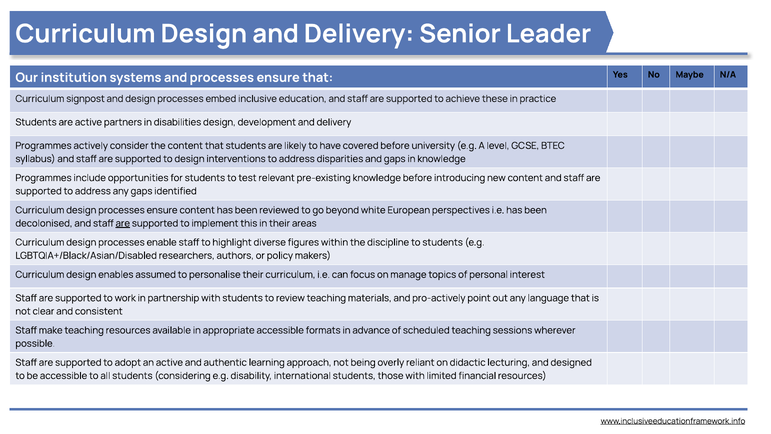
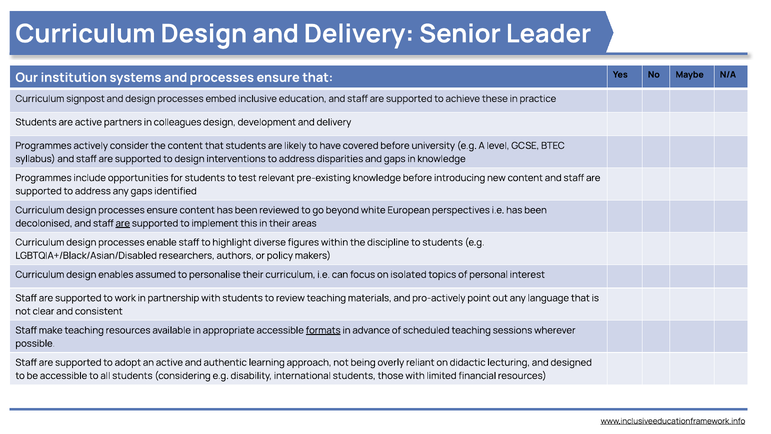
disabilities: disabilities -> colleagues (178, 122)
manage: manage -> isolated (408, 274)
formats underline: none -> present (323, 330)
